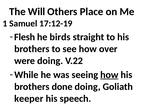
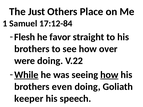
Will: Will -> Just (37, 12)
17:12-19: 17:12-19 -> 17:12-84 (56, 24)
birds: birds -> favor (60, 37)
While underline: none -> present (26, 75)
done: done -> even (62, 87)
